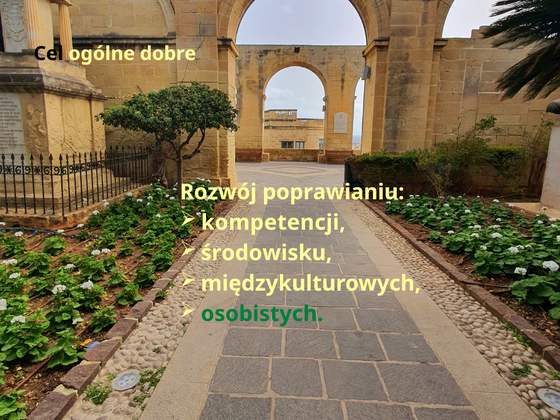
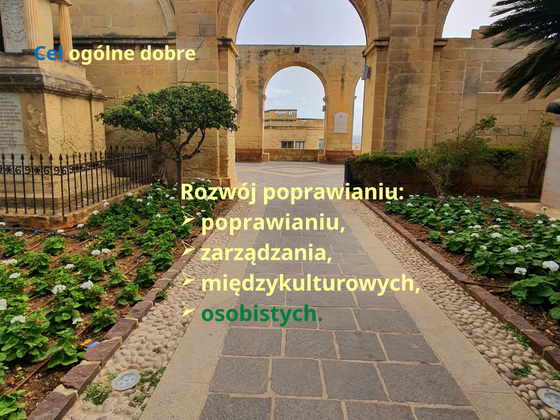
Cel colour: black -> blue (49, 54)
kompetencji: kompetencji -> poprawianiu (273, 223)
środowisku: środowisku -> zarządzania (267, 253)
